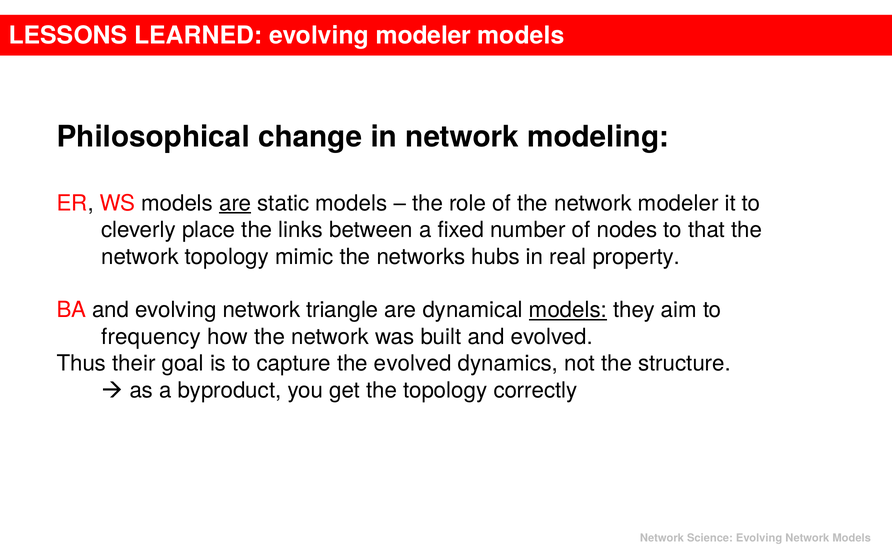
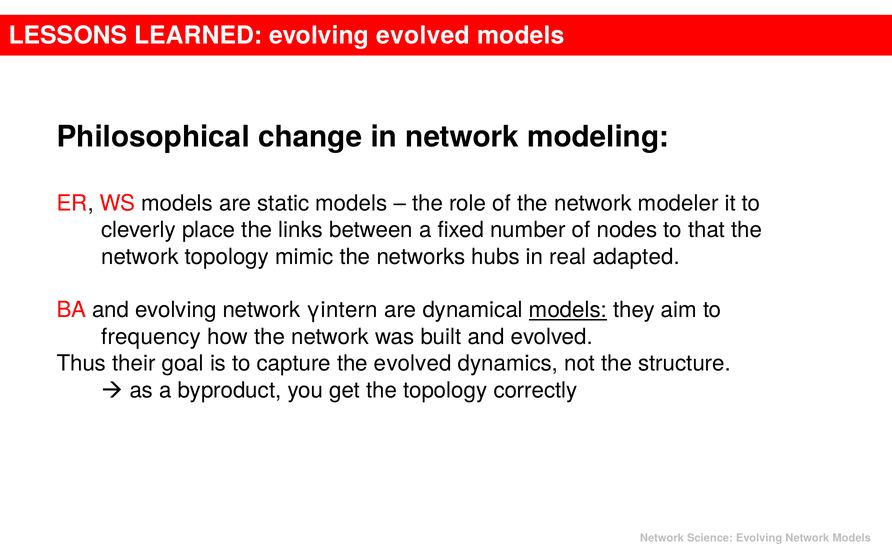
evolving modeler: modeler -> evolved (423, 36)
are underline: present -> none (235, 203)
property: property -> adapted (636, 257)
triangle: triangle -> γintern (342, 310)
